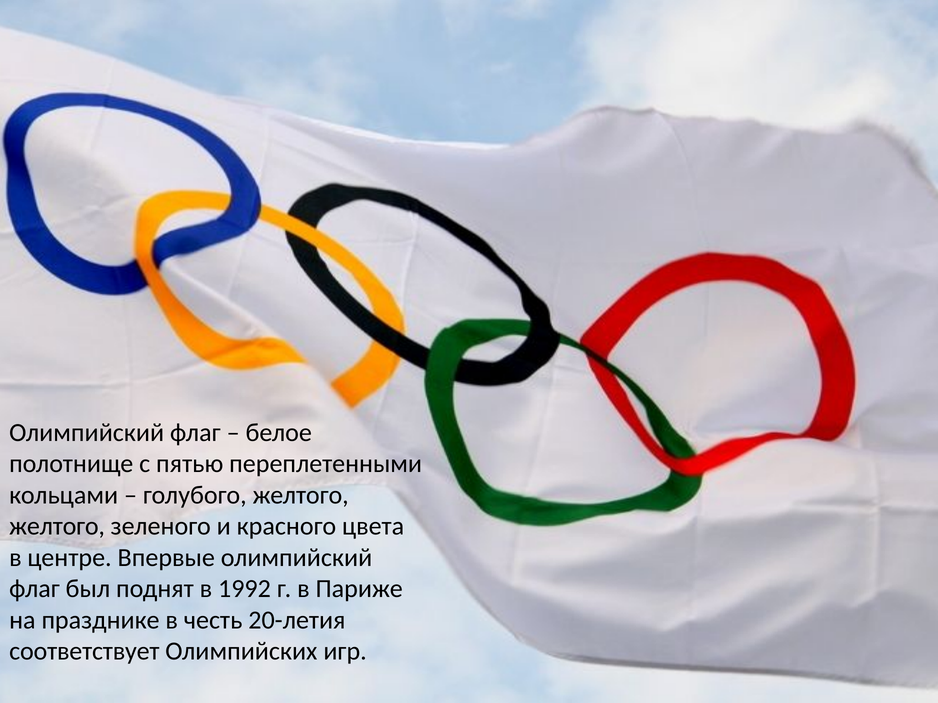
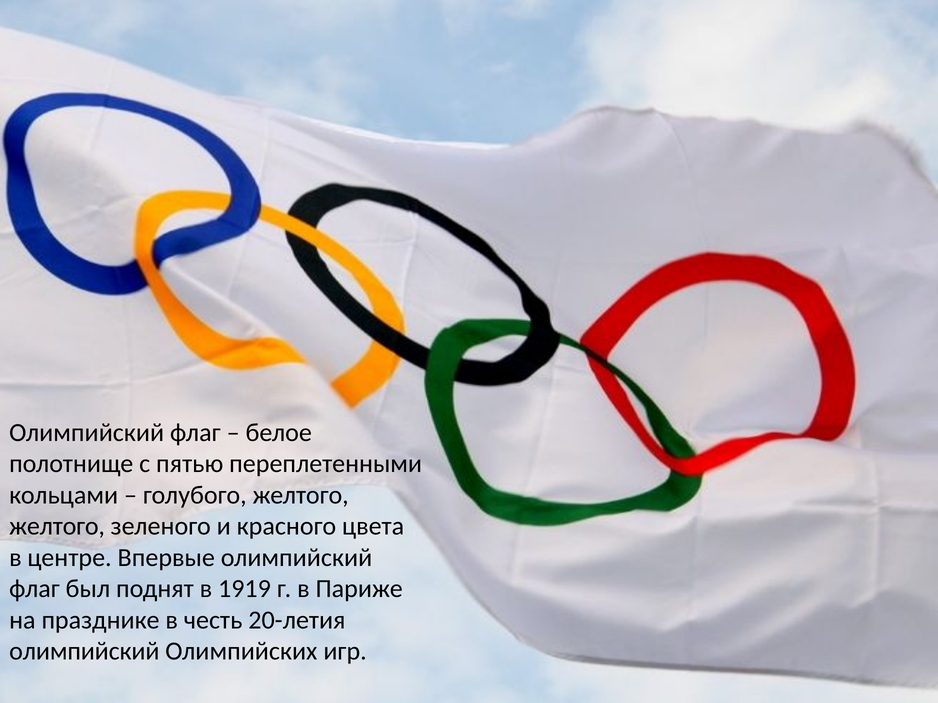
1992: 1992 -> 1919 (244, 589)
соответствует: соответствует -> олимпийский (84, 652)
